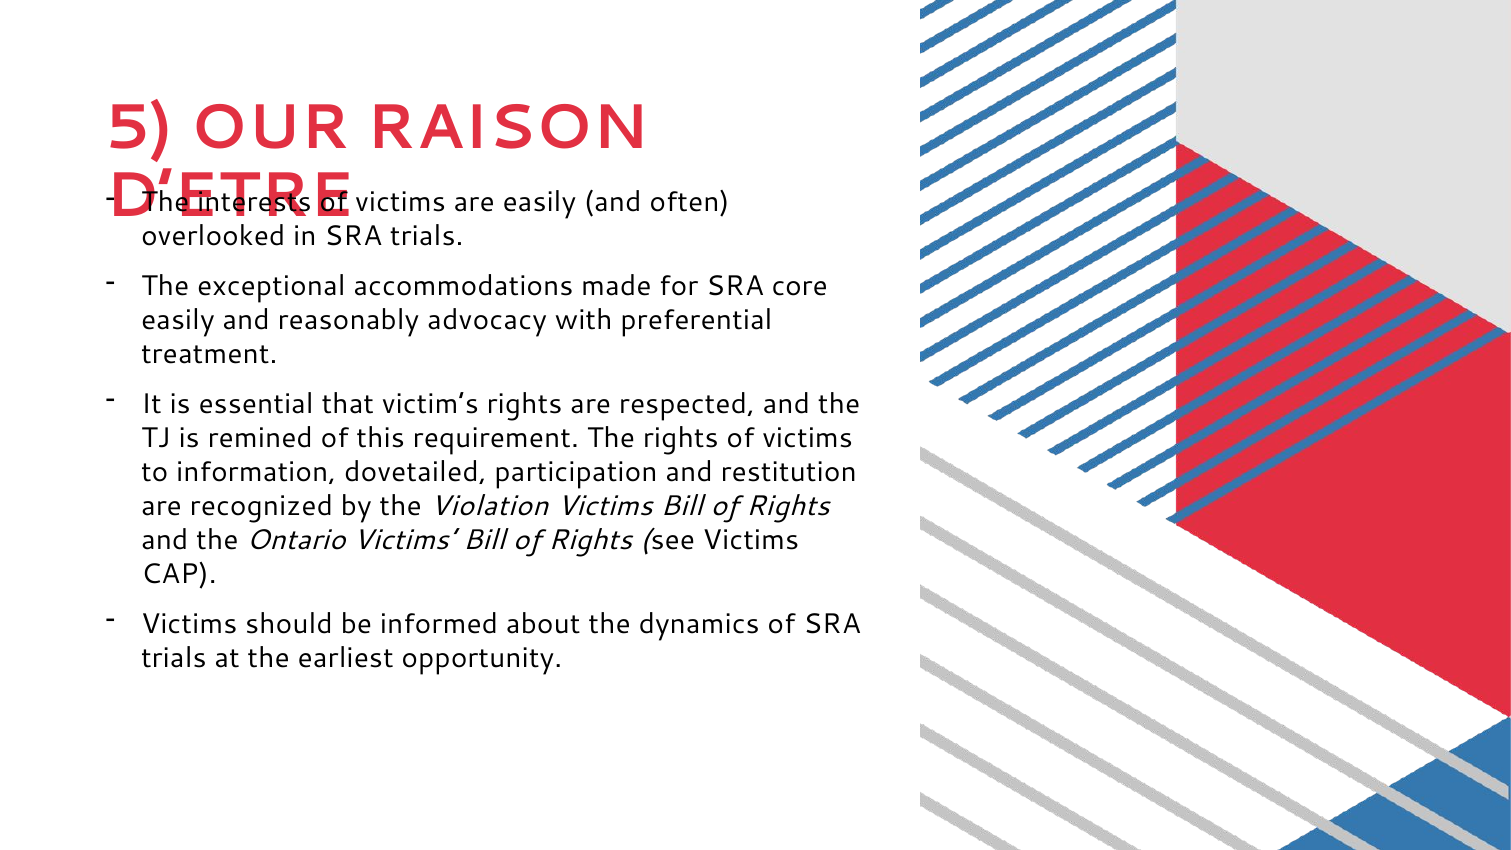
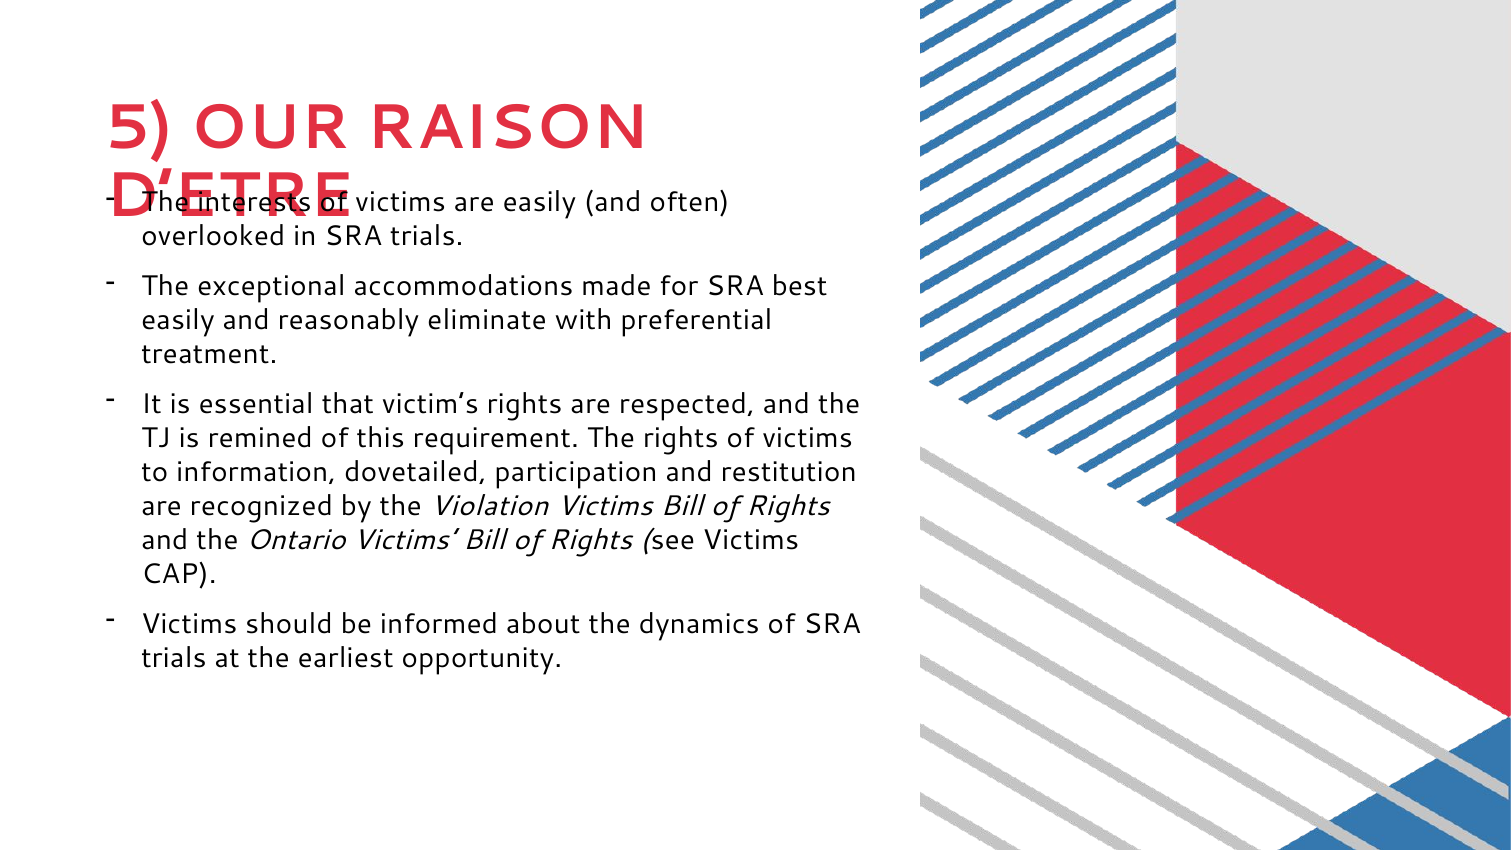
core: core -> best (800, 286)
advocacy: advocacy -> eliminate (487, 320)
